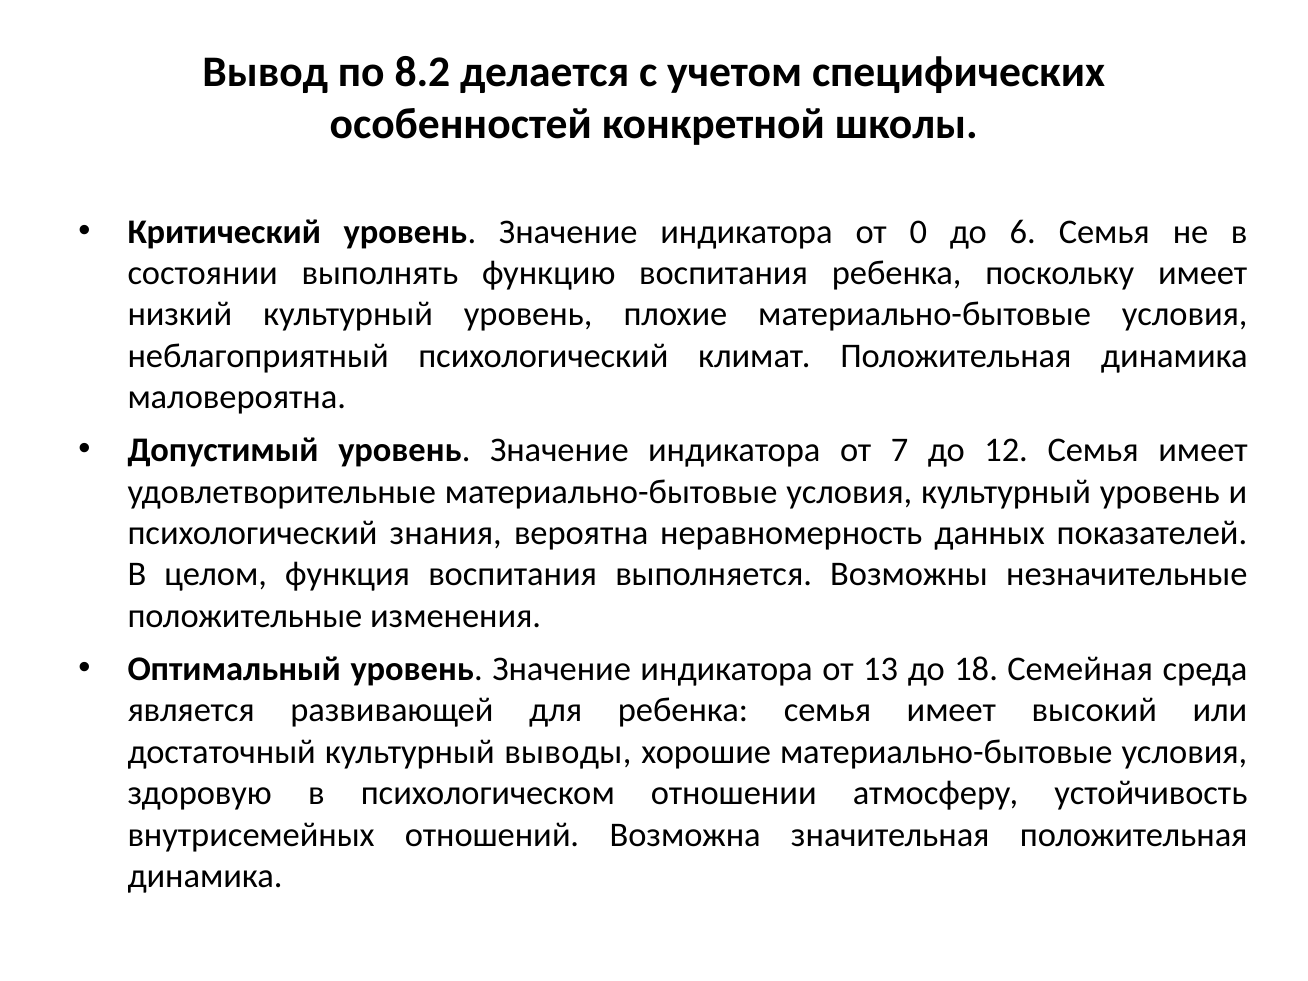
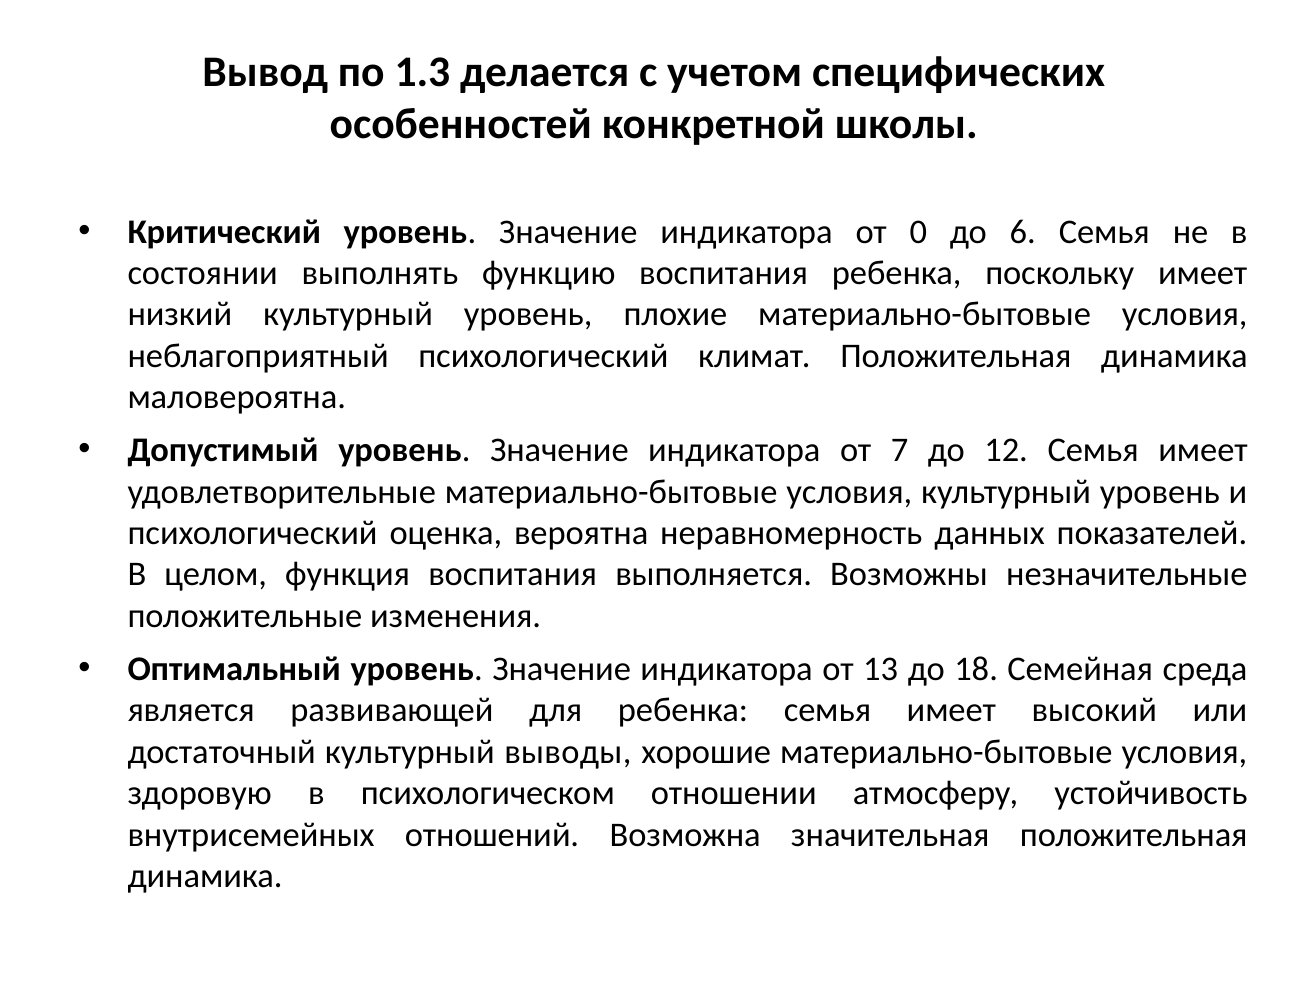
8.2: 8.2 -> 1.3 (422, 72)
знания: знания -> оценка (446, 533)
